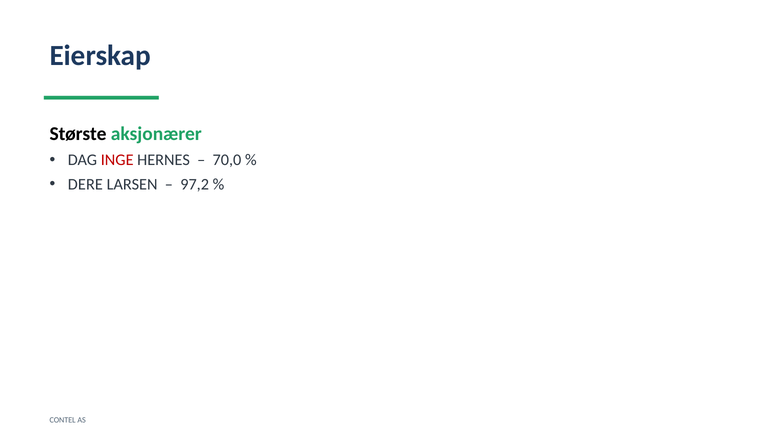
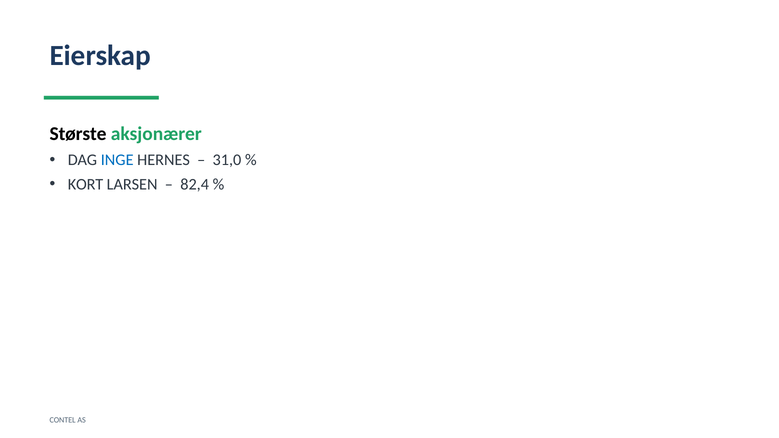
INGE colour: red -> blue (117, 160)
70,0: 70,0 -> 31,0 (227, 160)
DERE: DERE -> KORT (86, 185)
97,2: 97,2 -> 82,4 (195, 185)
